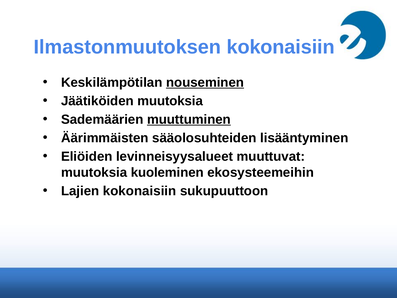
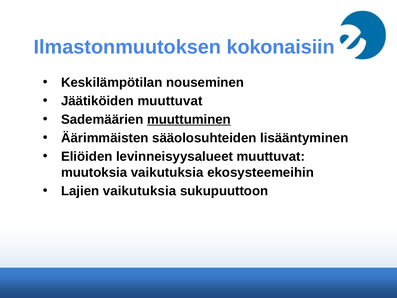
nouseminen underline: present -> none (205, 82)
Jäätiköiden muutoksia: muutoksia -> muuttuvat (170, 101)
muutoksia kuoleminen: kuoleminen -> vaikutuksia (167, 172)
Lajien kokonaisiin: kokonaisiin -> vaikutuksia (140, 191)
